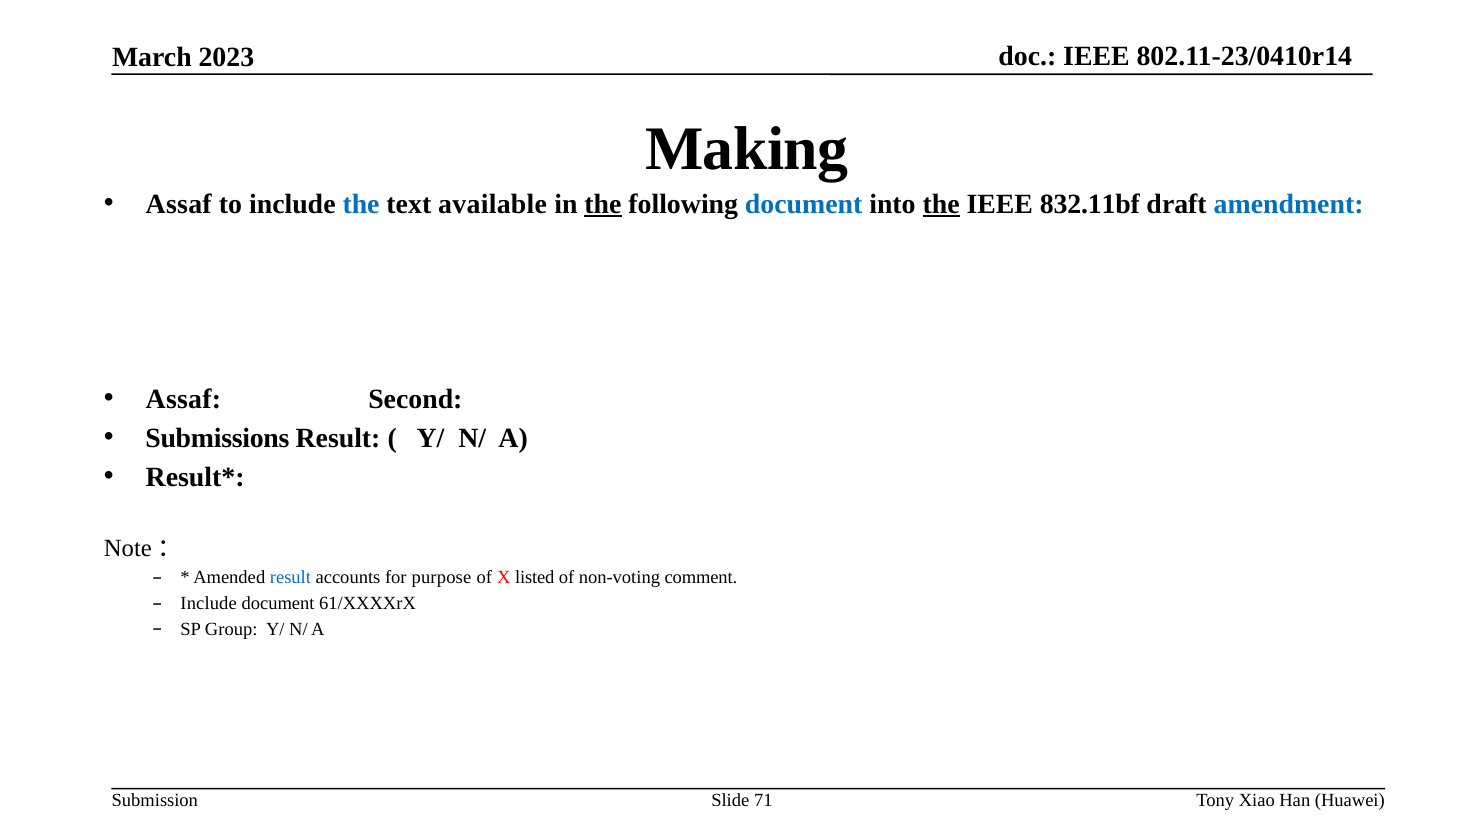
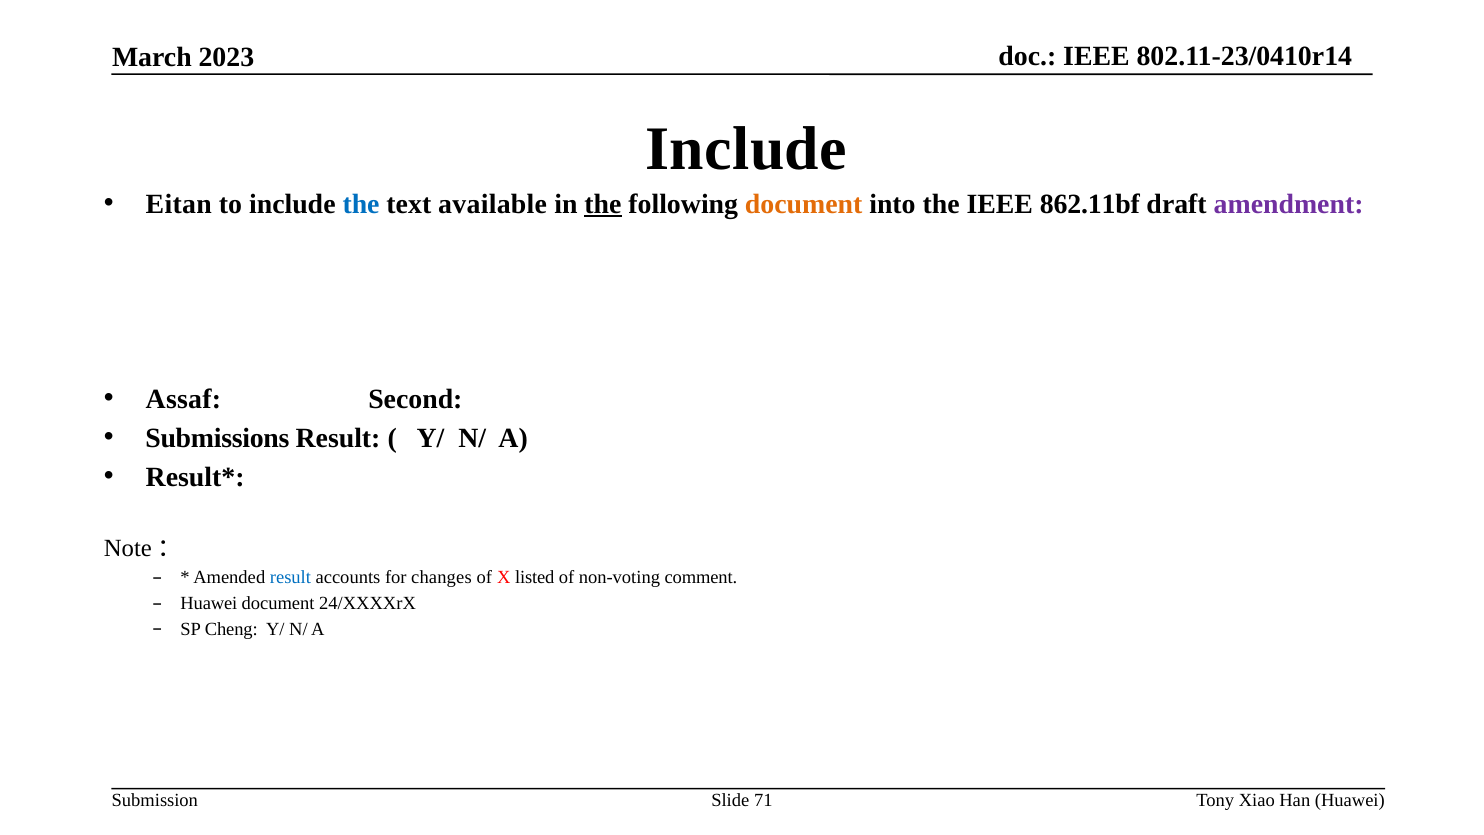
Making: Making -> Include (746, 149)
Assaf: Assaf -> Eitan (179, 204)
document colour: blue -> orange (804, 204)
the underline: present -> none (941, 204)
832.11bf: 832.11bf -> 862.11bf (1090, 204)
amendment colour: blue -> purple (1289, 204)
purpose: purpose -> changes (441, 577)
Include: Include -> Huawei (209, 603)
61/XXXXrX: 61/XXXXrX -> 24/XXXXrX (368, 603)
Group: Group -> Cheng (231, 629)
